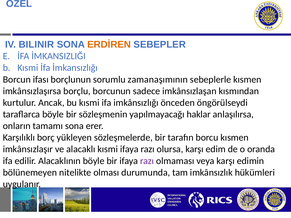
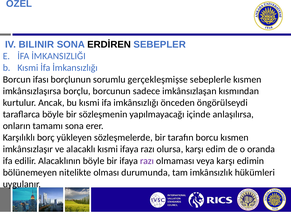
ERDİREN colour: orange -> black (109, 45)
zamanaşımının: zamanaşımının -> gerçekleşmişse (158, 80)
haklar: haklar -> içinde (199, 114)
